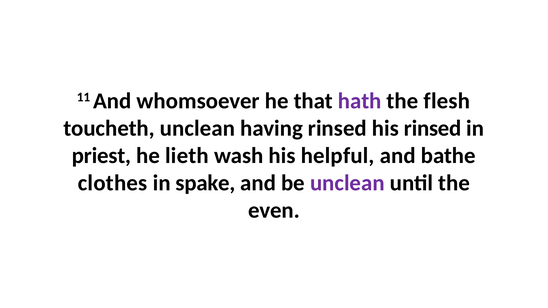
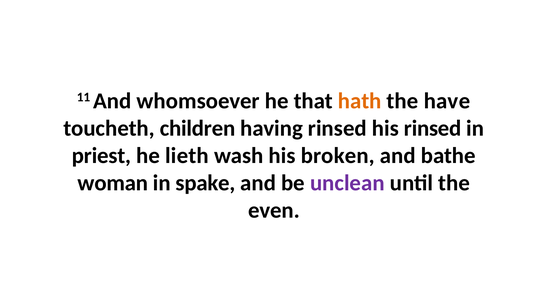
hath colour: purple -> orange (360, 101)
flesh: flesh -> have (447, 101)
toucheth unclean: unclean -> children (198, 128)
helpful: helpful -> broken (338, 156)
clothes: clothes -> woman (113, 183)
